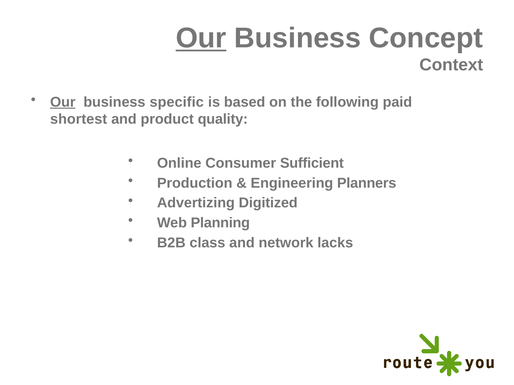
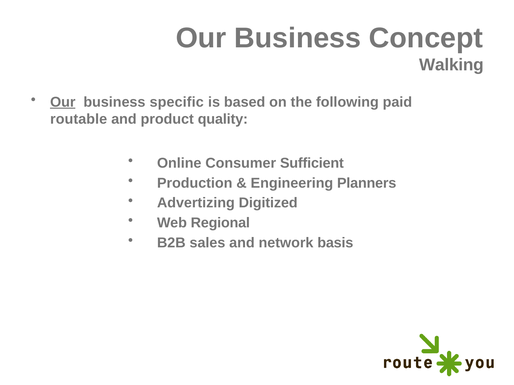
Our underline: present -> none (201, 38)
Context: Context -> Walking (451, 65)
shortest: shortest -> routable (79, 119)
Planning: Planning -> Regional (220, 223)
class: class -> sales (207, 243)
lacks: lacks -> basis (335, 243)
